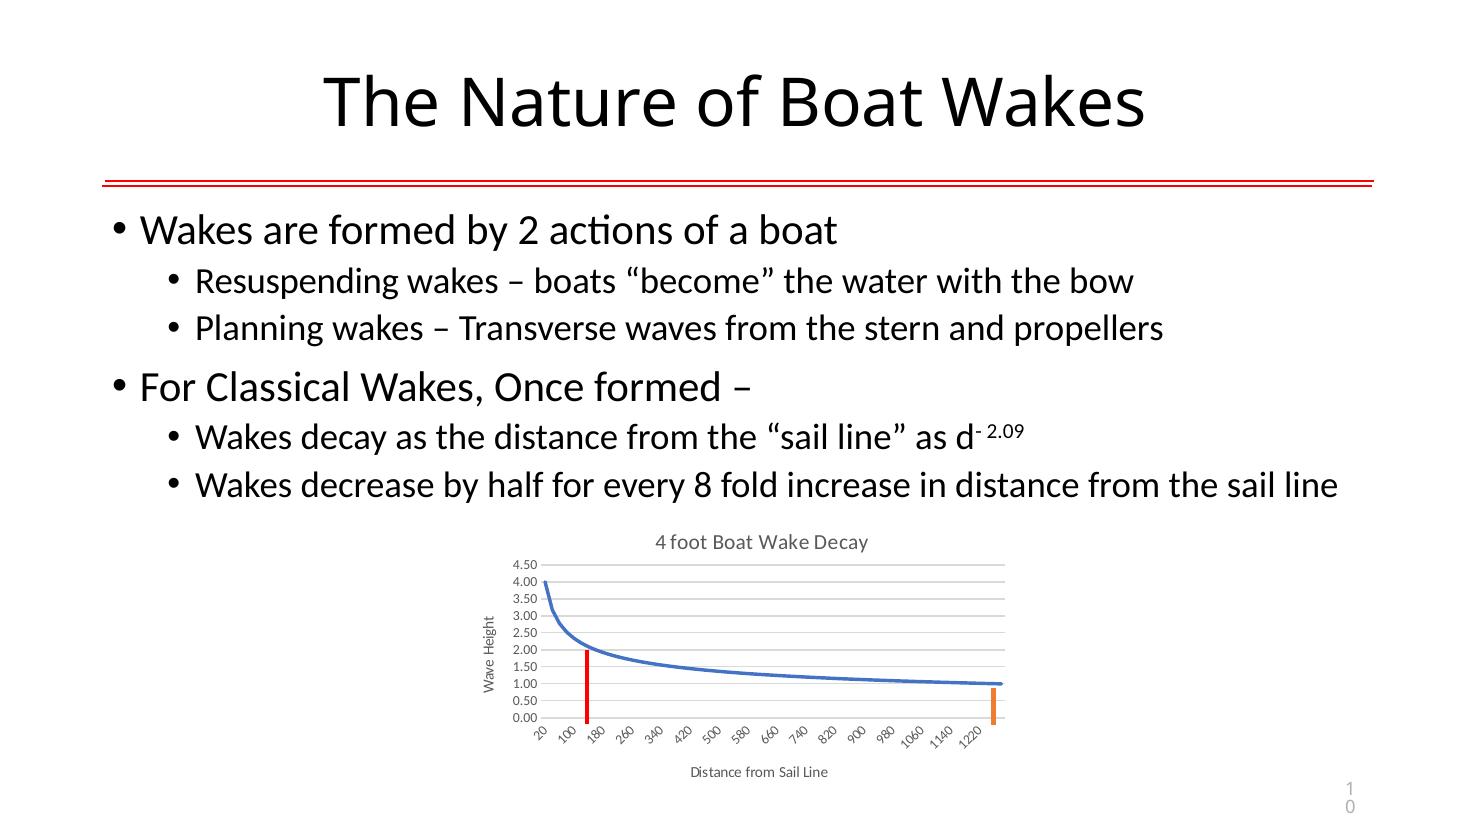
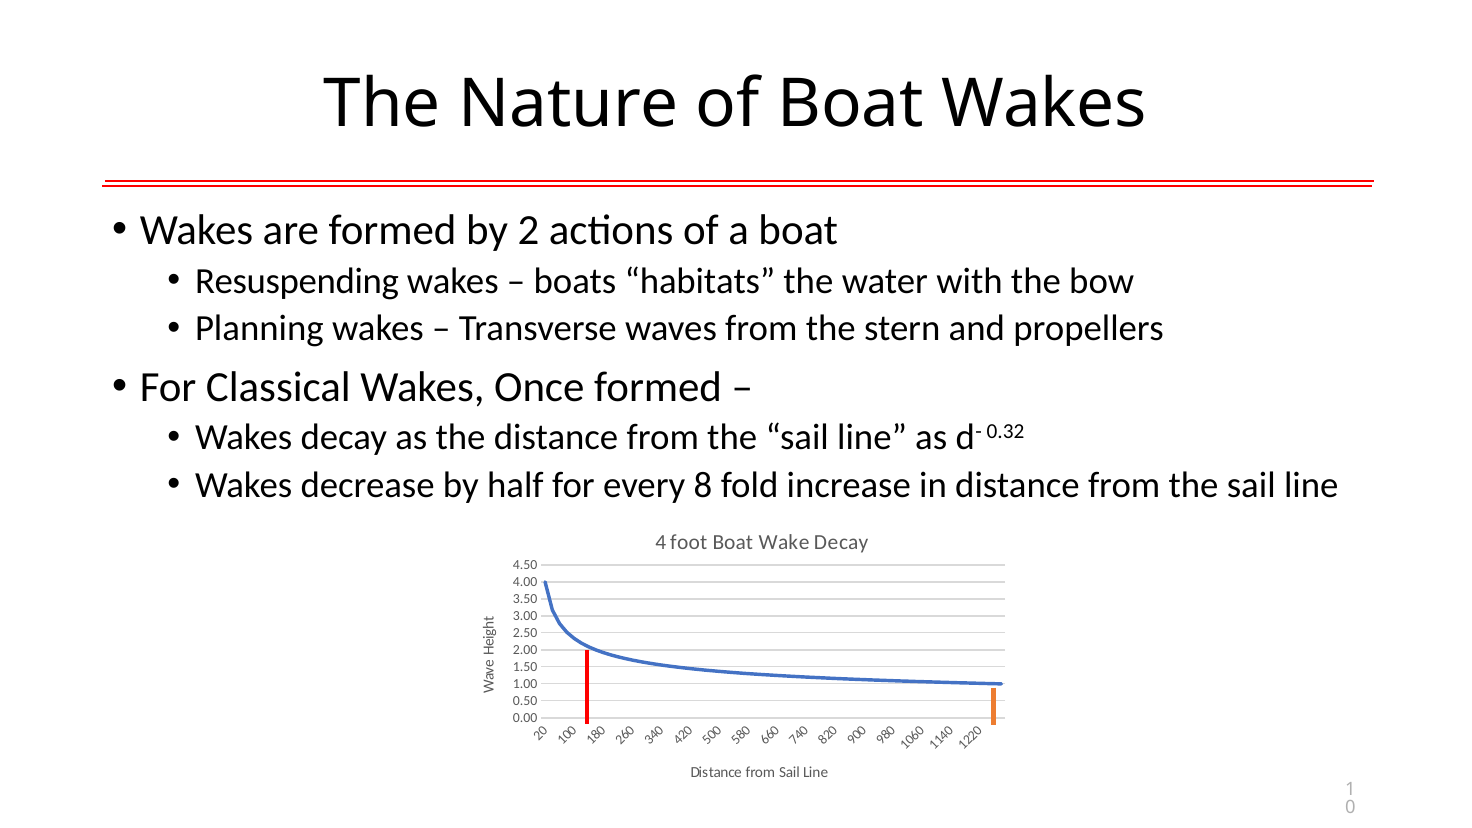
become: become -> habitats (700, 281)
2.09: 2.09 -> 0.32 (1005, 432)
